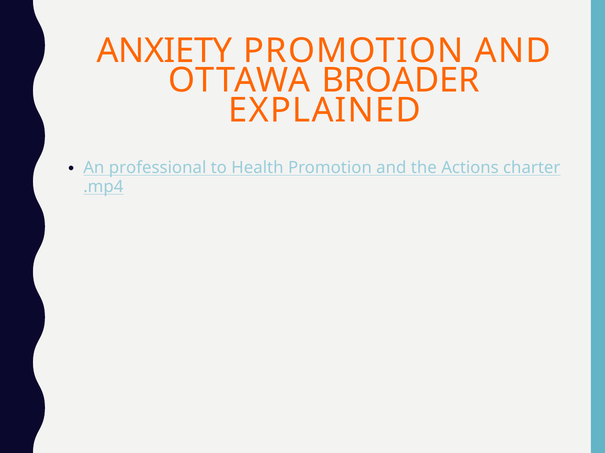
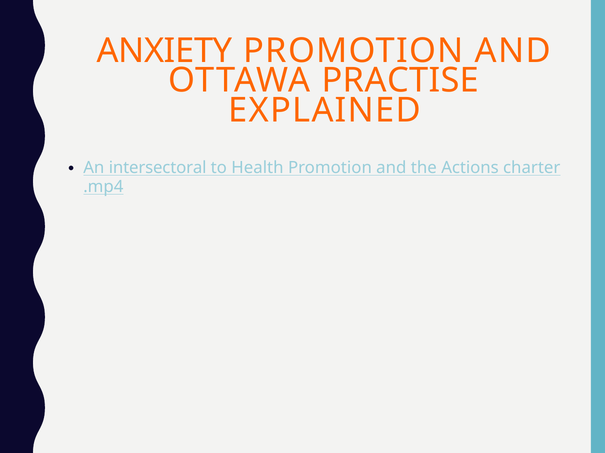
BROADER: BROADER -> PRACTISE (400, 81)
professional: professional -> intersectoral (158, 168)
